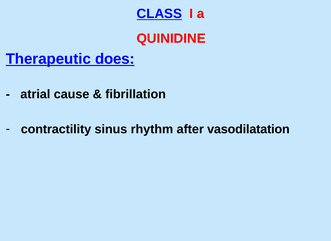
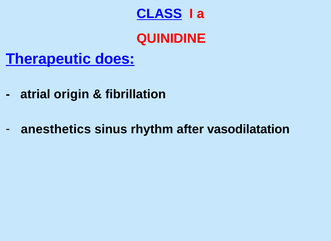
cause: cause -> origin (71, 94)
contractility: contractility -> anesthetics (56, 129)
